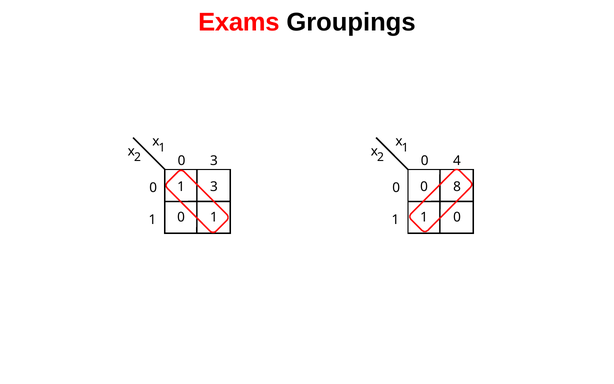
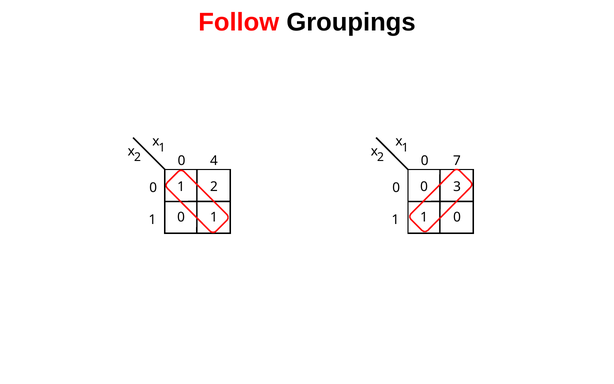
Exams: Exams -> Follow (239, 22)
0 3: 3 -> 4 (214, 161)
4: 4 -> 7 (457, 161)
1 3: 3 -> 2 (214, 187)
8: 8 -> 3 (457, 187)
